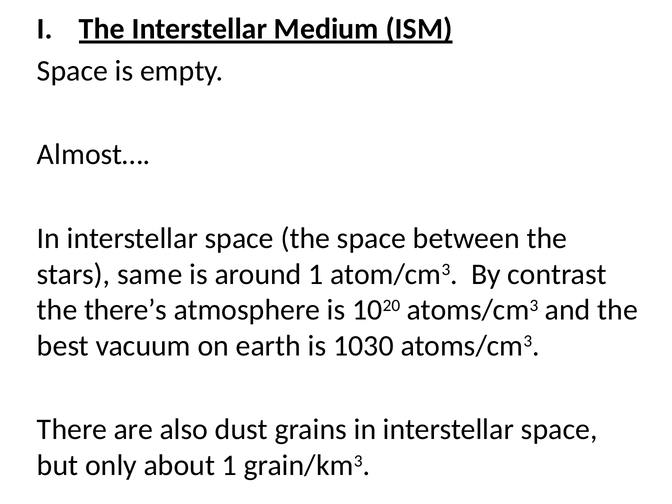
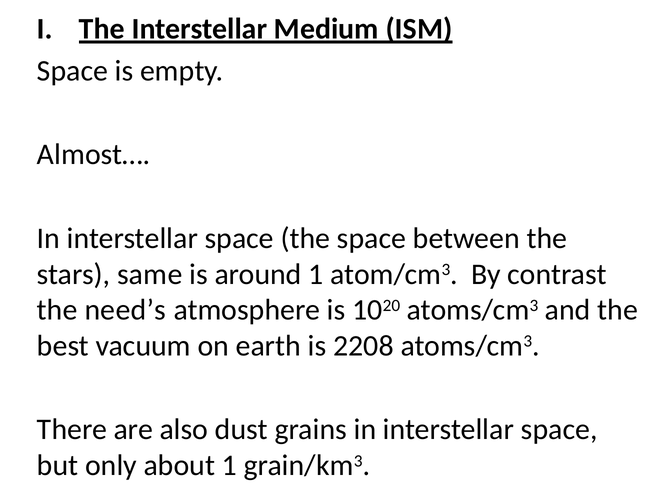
there’s: there’s -> need’s (125, 310)
1030: 1030 -> 2208 (363, 346)
